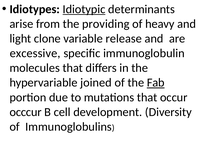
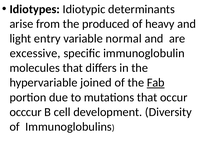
Idiotypic underline: present -> none (84, 9)
providing: providing -> produced (106, 24)
clone: clone -> entry (47, 39)
release: release -> normal (124, 39)
